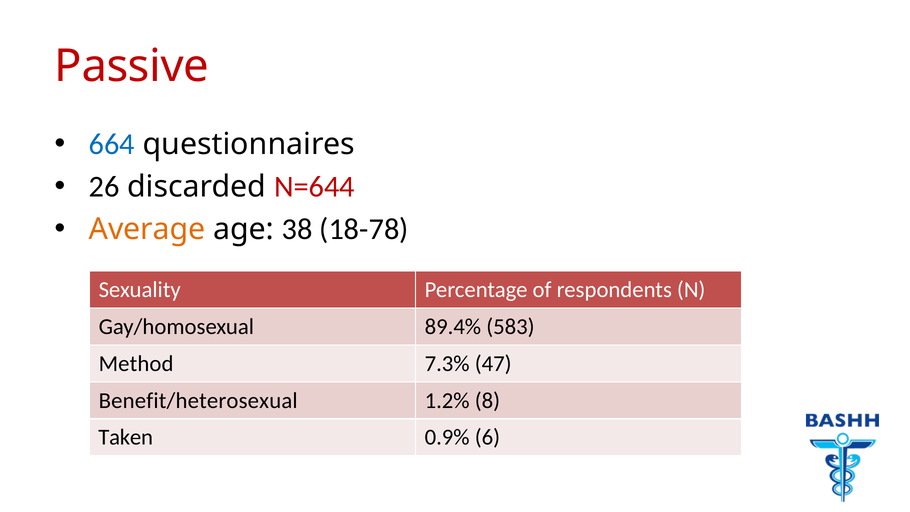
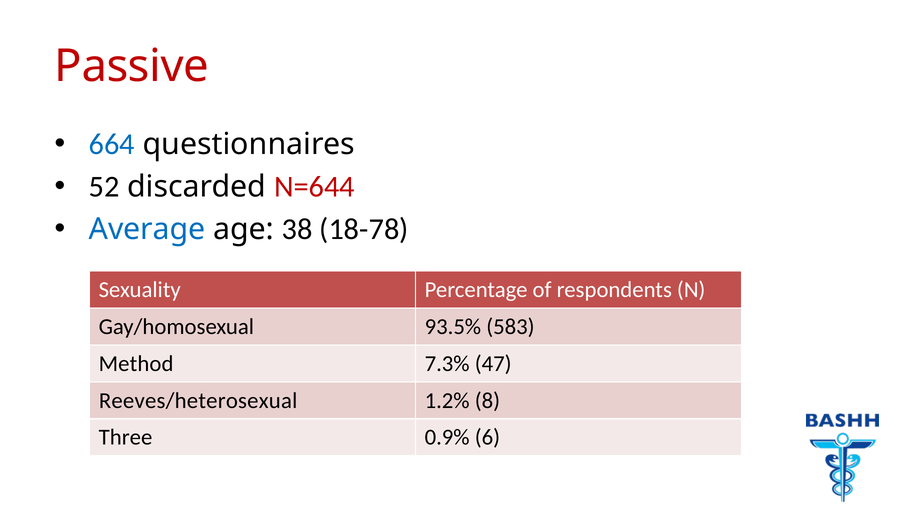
26: 26 -> 52 (104, 187)
Average colour: orange -> blue (147, 229)
89.4%: 89.4% -> 93.5% (453, 327)
Benefit/heterosexual: Benefit/heterosexual -> Reeves/heterosexual (198, 400)
Taken: Taken -> Three (126, 437)
